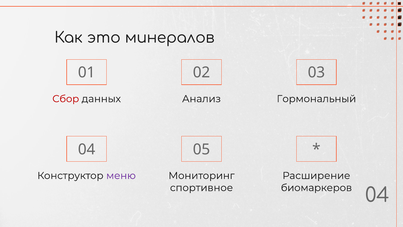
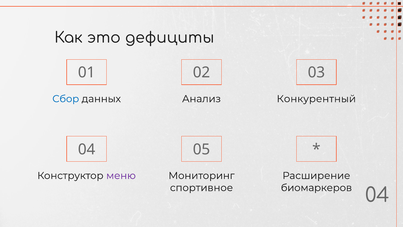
минералов: минералов -> дефициты (170, 38)
Сбор colour: red -> blue (66, 99)
Гормональный: Гормональный -> Конкурентный (316, 99)
